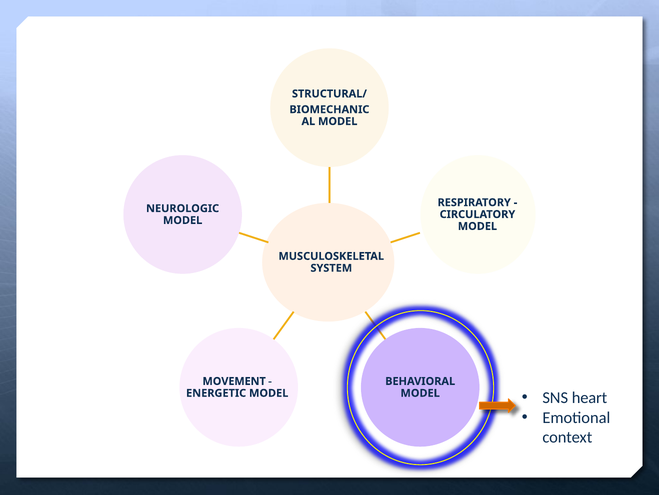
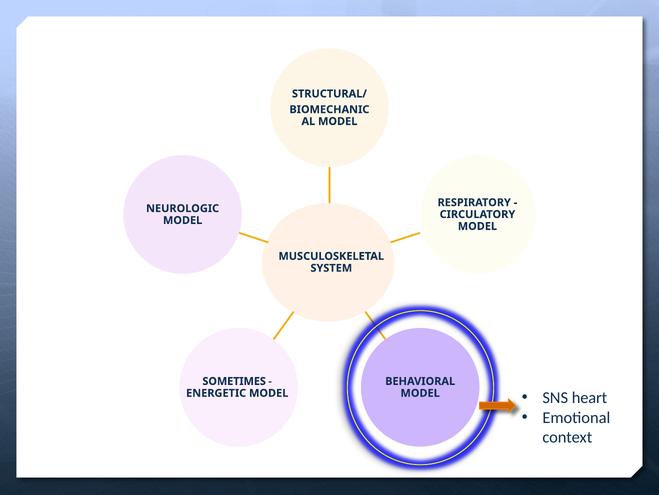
MOVEMENT: MOVEMENT -> SOMETIMES (234, 381)
